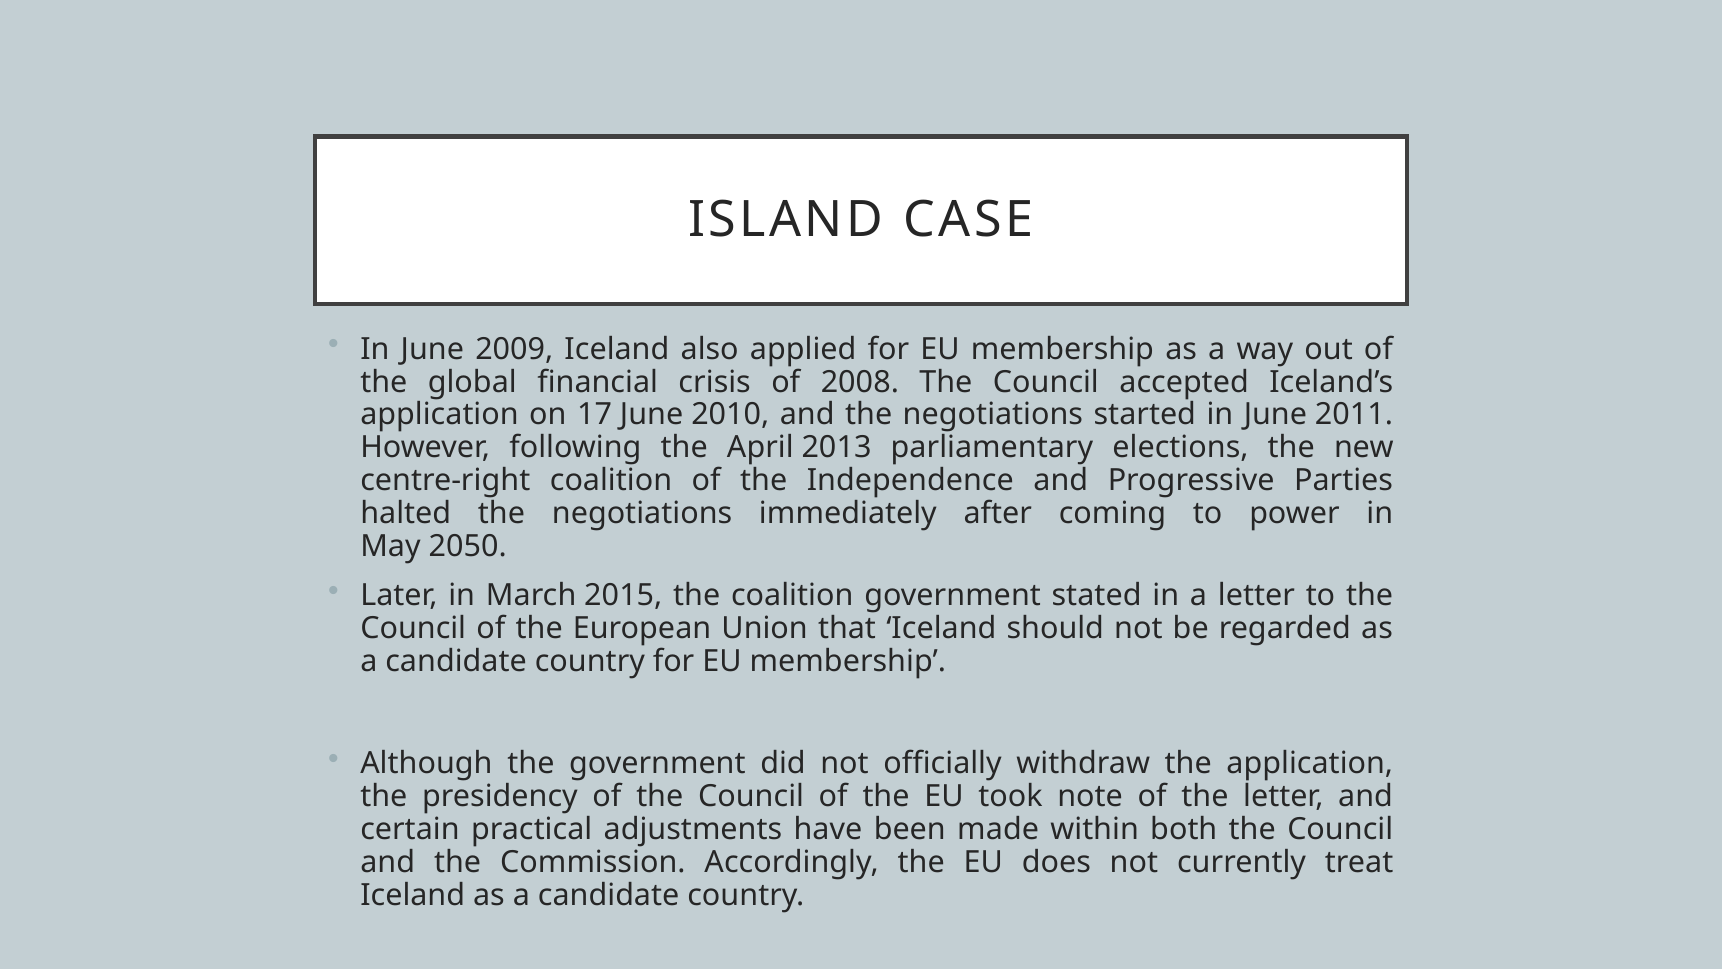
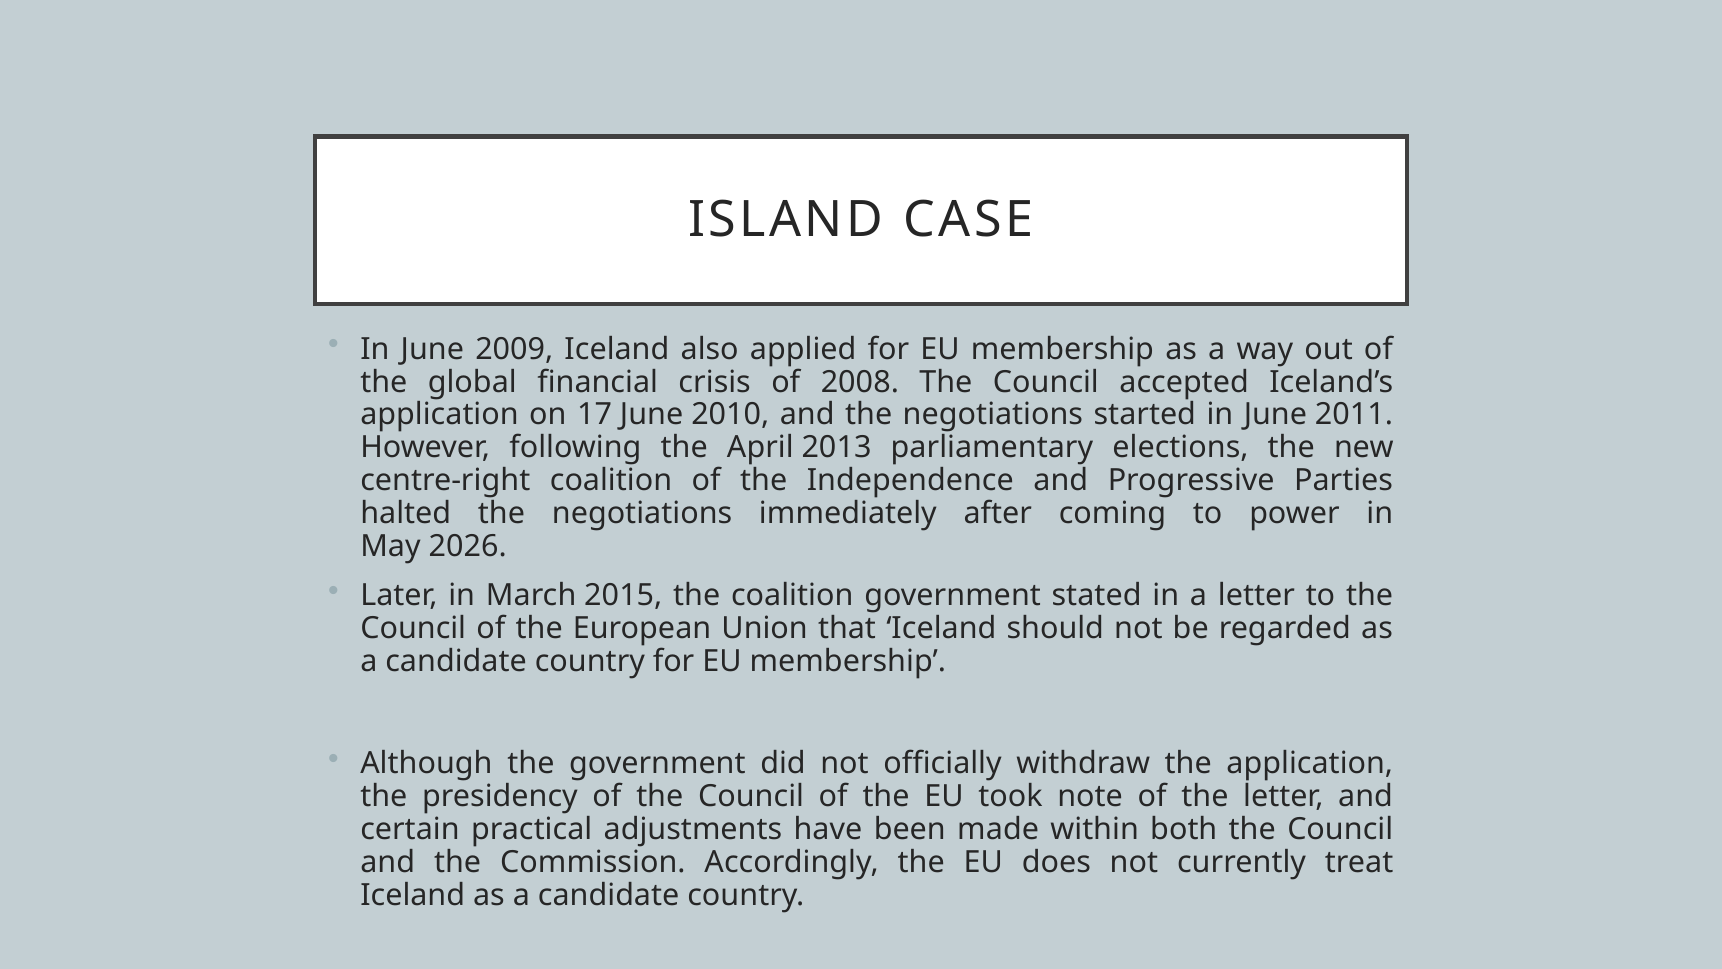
2050: 2050 -> 2026 (468, 547)
